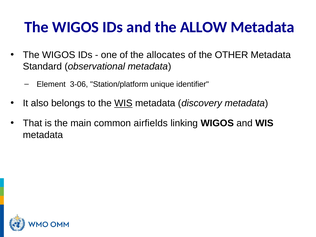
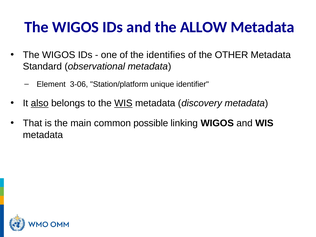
allocates: allocates -> identifies (166, 55)
also underline: none -> present (40, 103)
airfields: airfields -> possible (151, 123)
